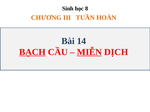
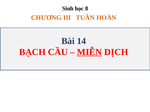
BẠCH underline: present -> none (32, 52)
